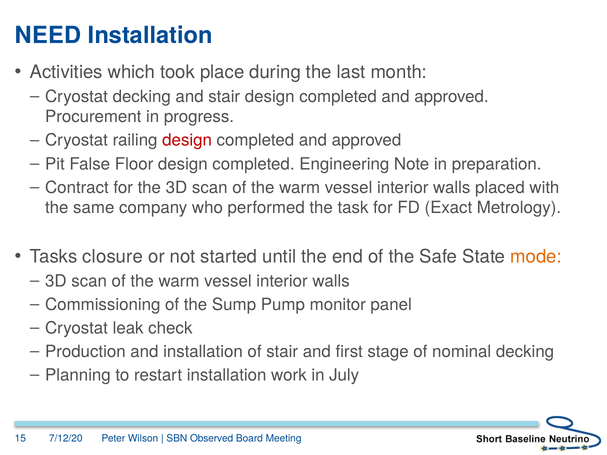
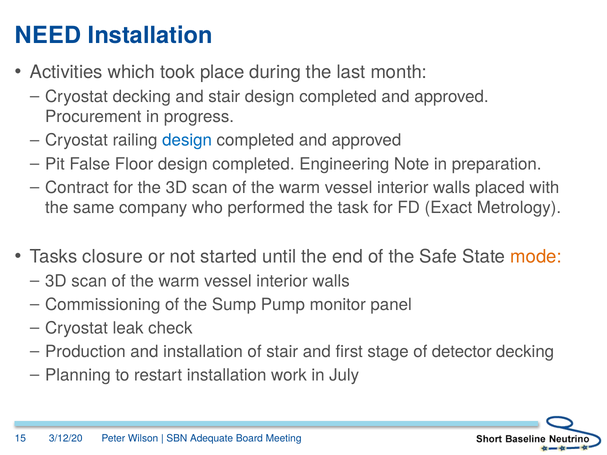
design colour: red -> blue (187, 140)
nominal: nominal -> detector (462, 352)
7/12/20: 7/12/20 -> 3/12/20 (66, 439)
Observed: Observed -> Adequate (212, 439)
